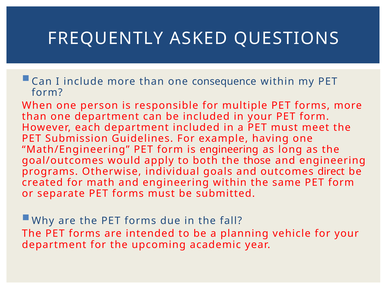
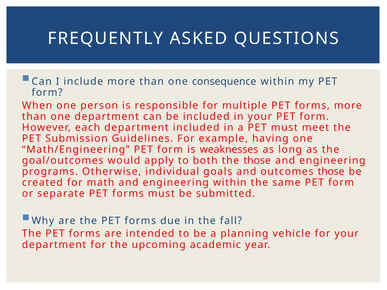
is engineering: engineering -> weaknesses (229, 150)
outcomes direct: direct -> those (331, 172)
